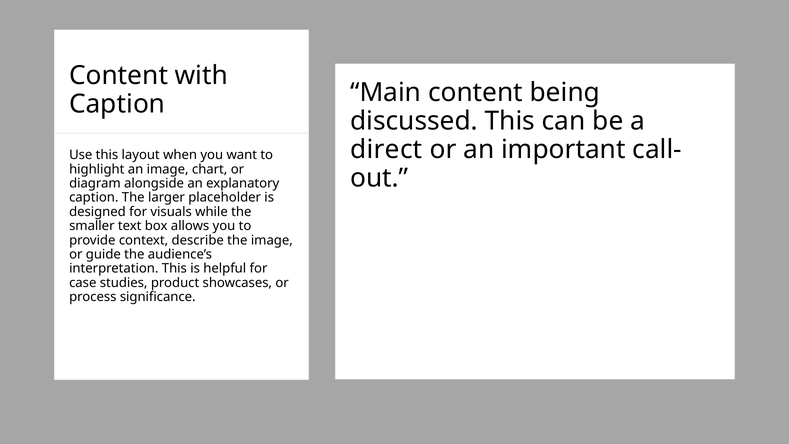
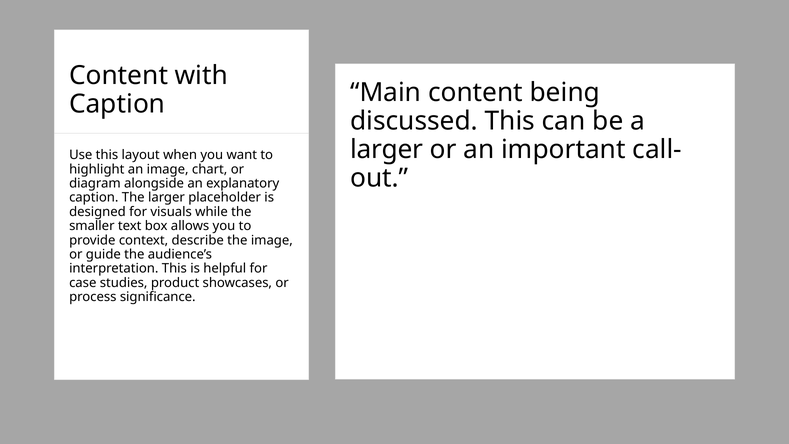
direct: direct -> larger (387, 150)
